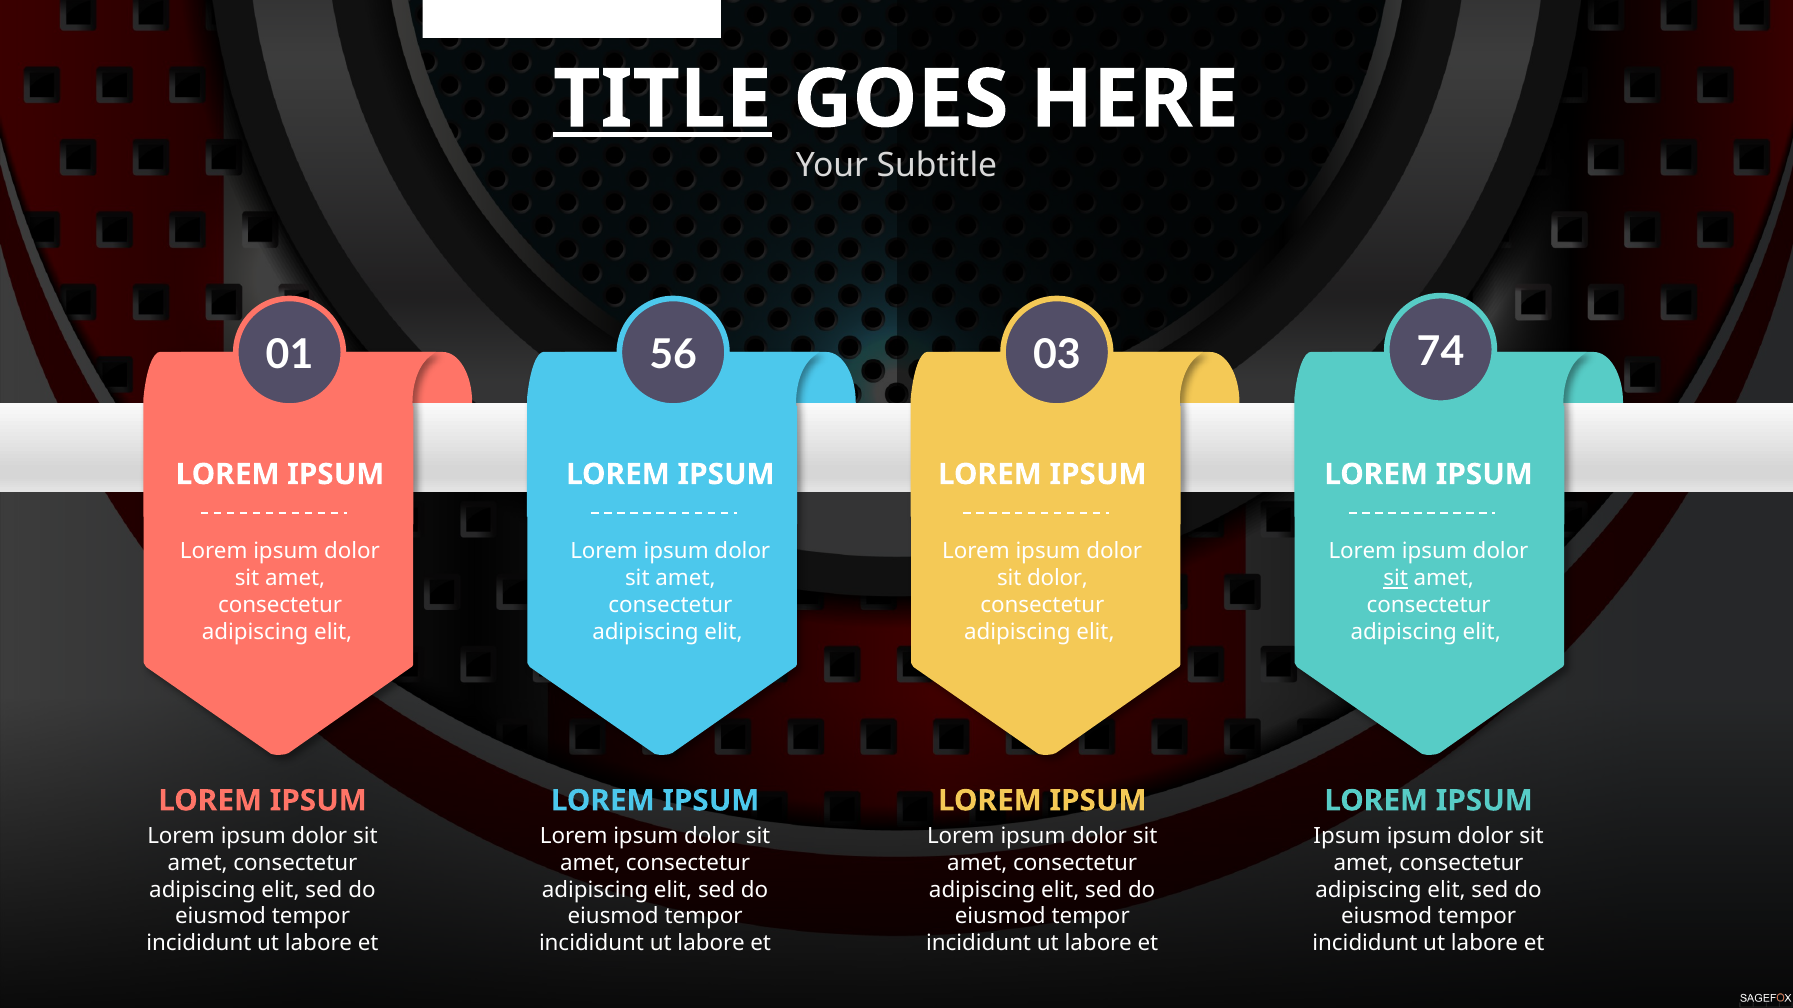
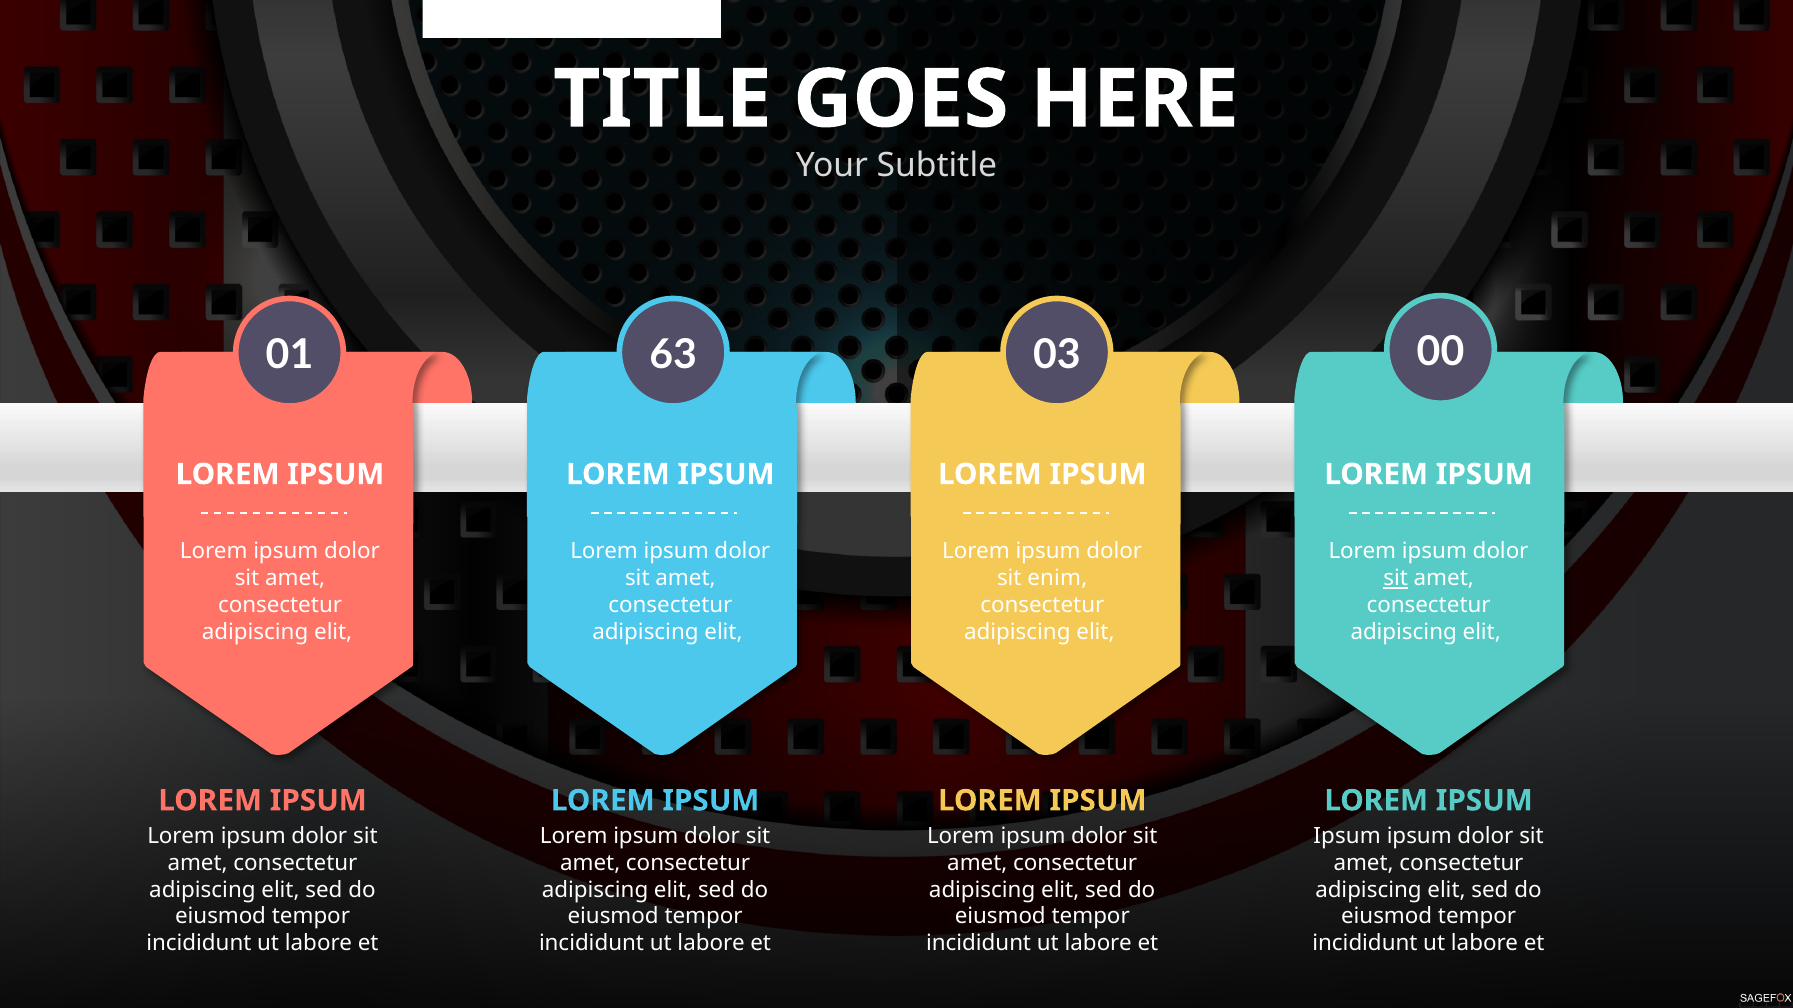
TITLE underline: present -> none (662, 100)
56: 56 -> 63 (673, 355)
74: 74 -> 00 (1441, 352)
sit dolor: dolor -> enim (1057, 579)
